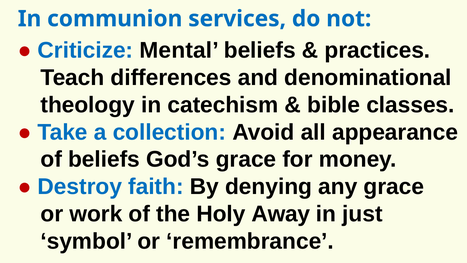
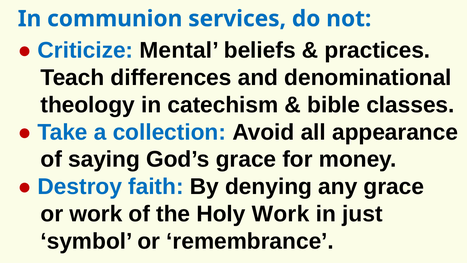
of beliefs: beliefs -> saying (104, 159)
Holy Away: Away -> Work (281, 214)
